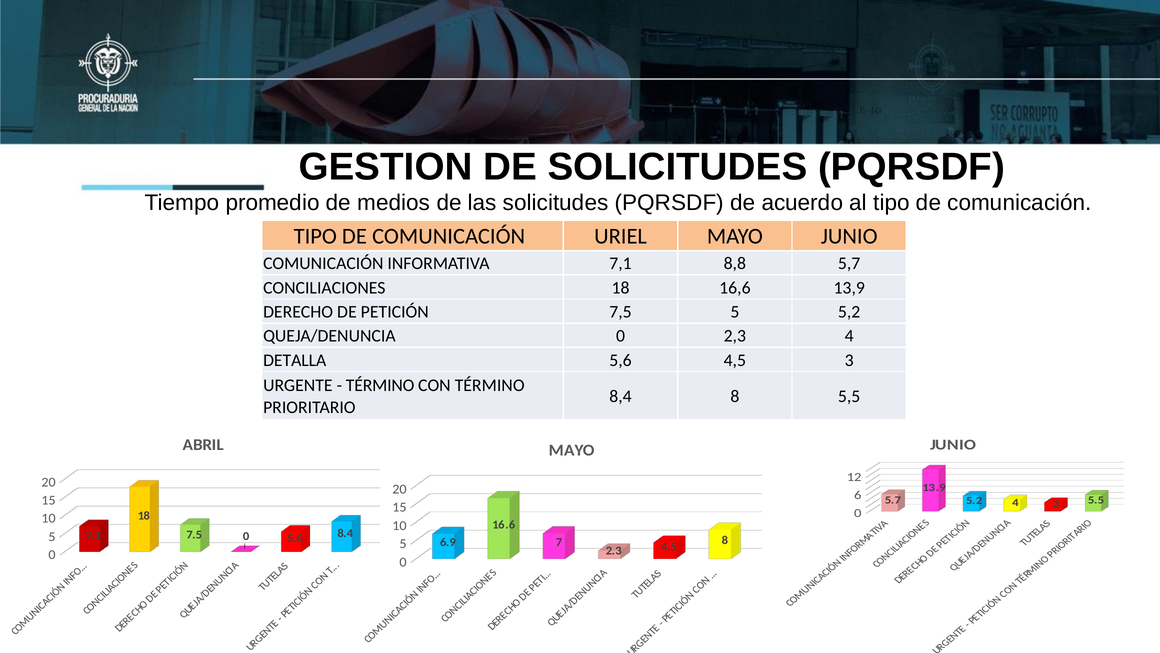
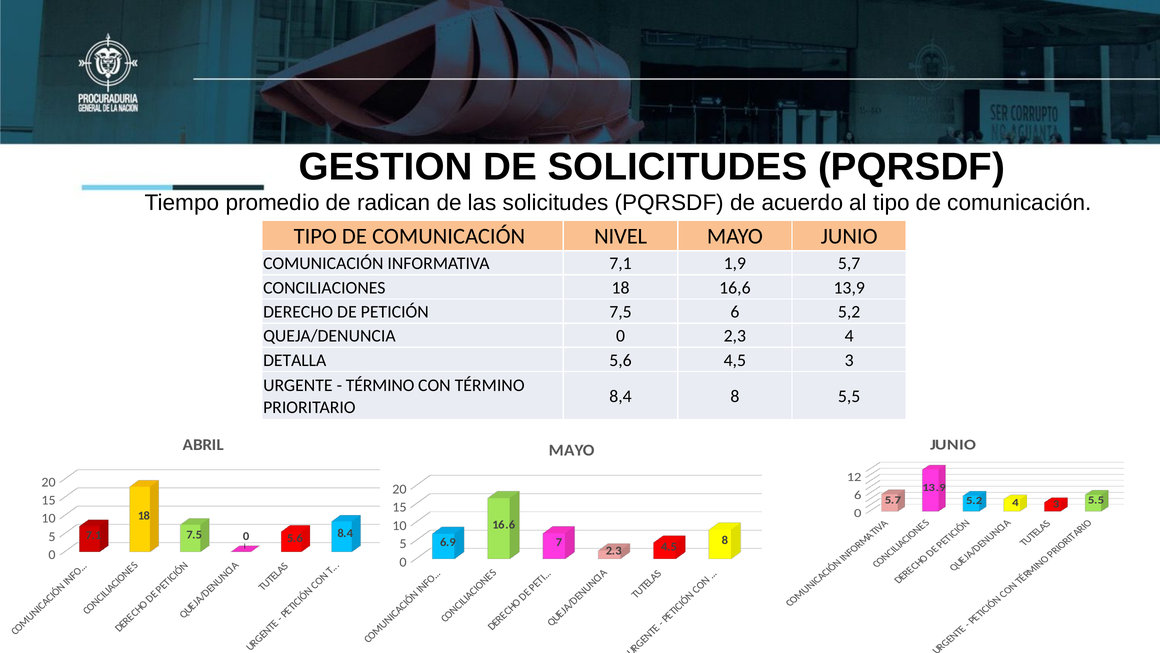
medios: medios -> radican (394, 203)
URIEL: URIEL -> NIVEL (621, 236)
8,8: 8,8 -> 1,9 (735, 263)
7,5 5: 5 -> 6 (735, 312)
